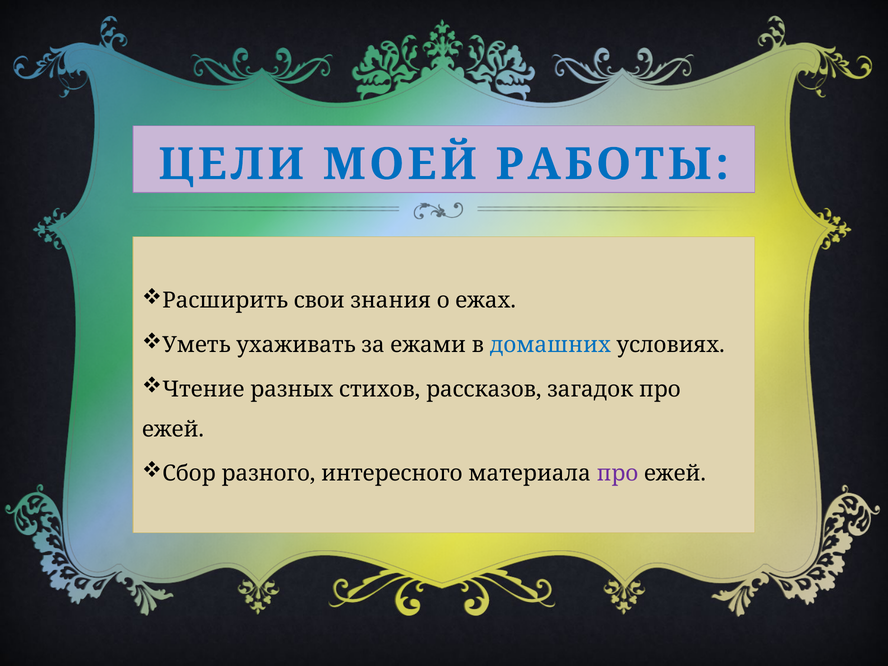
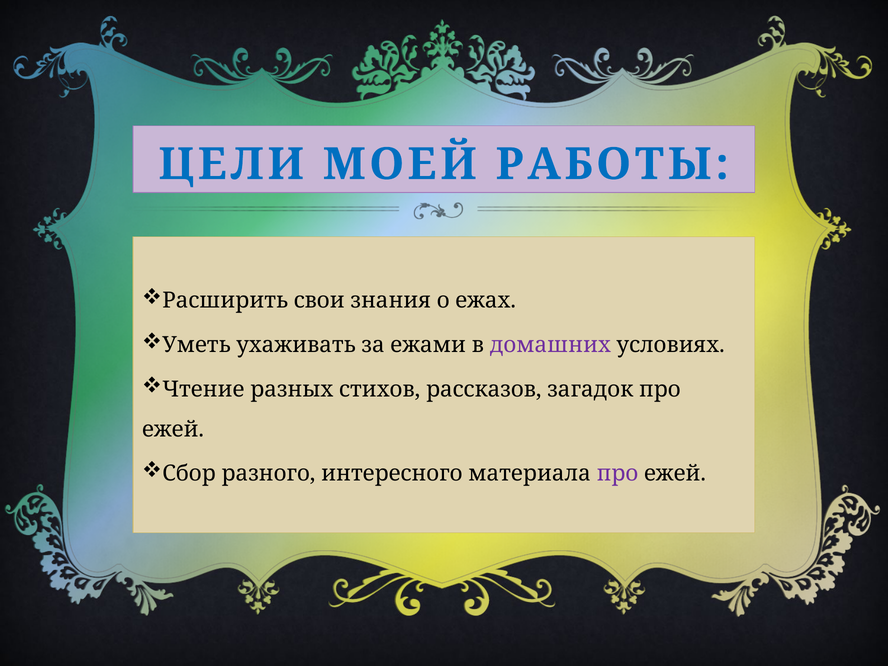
домашних colour: blue -> purple (550, 345)
